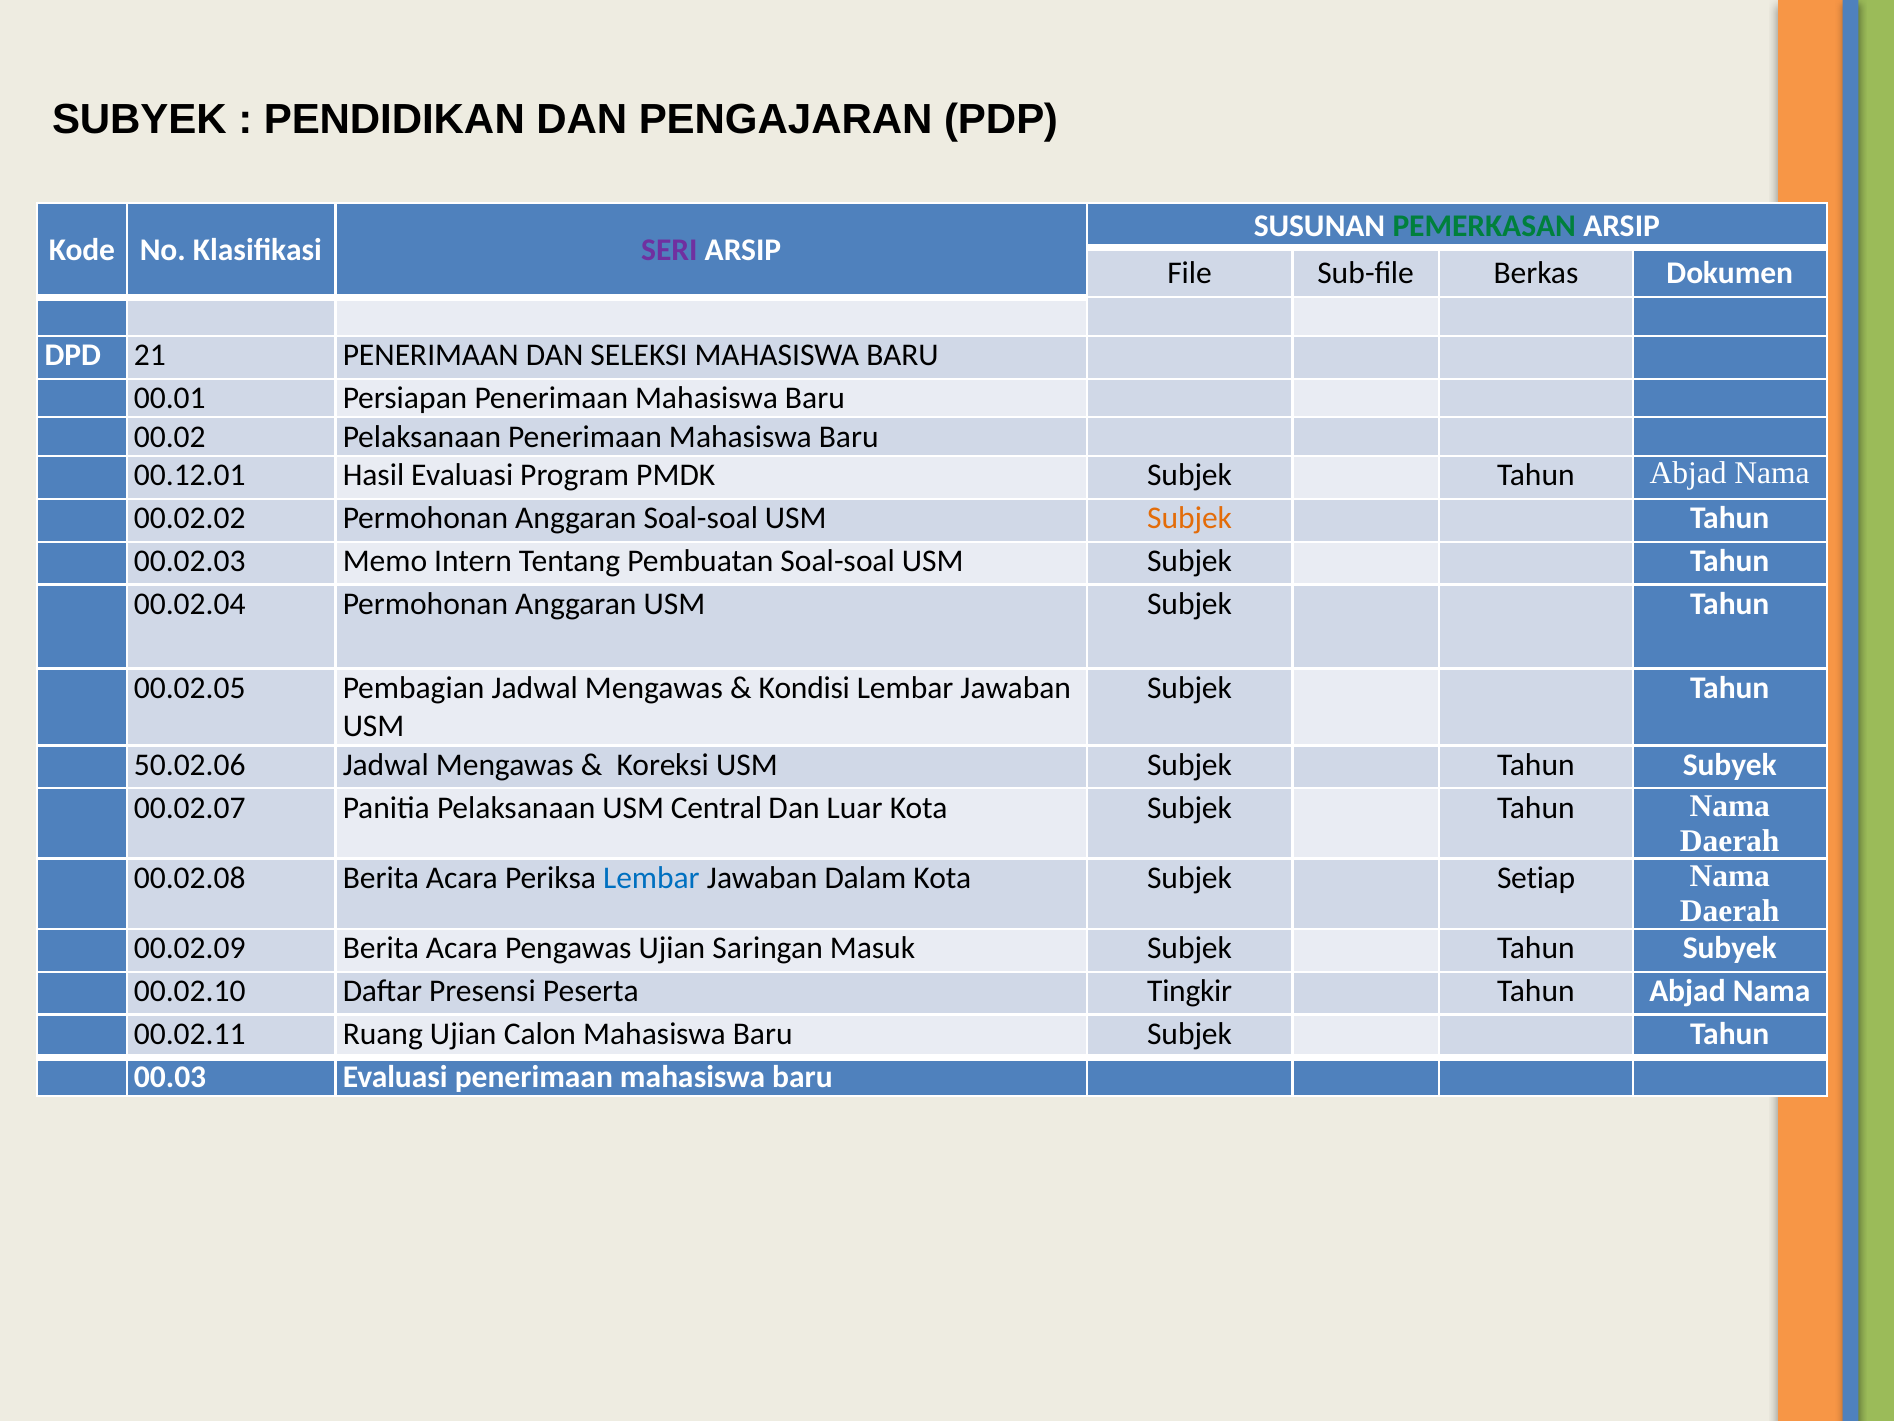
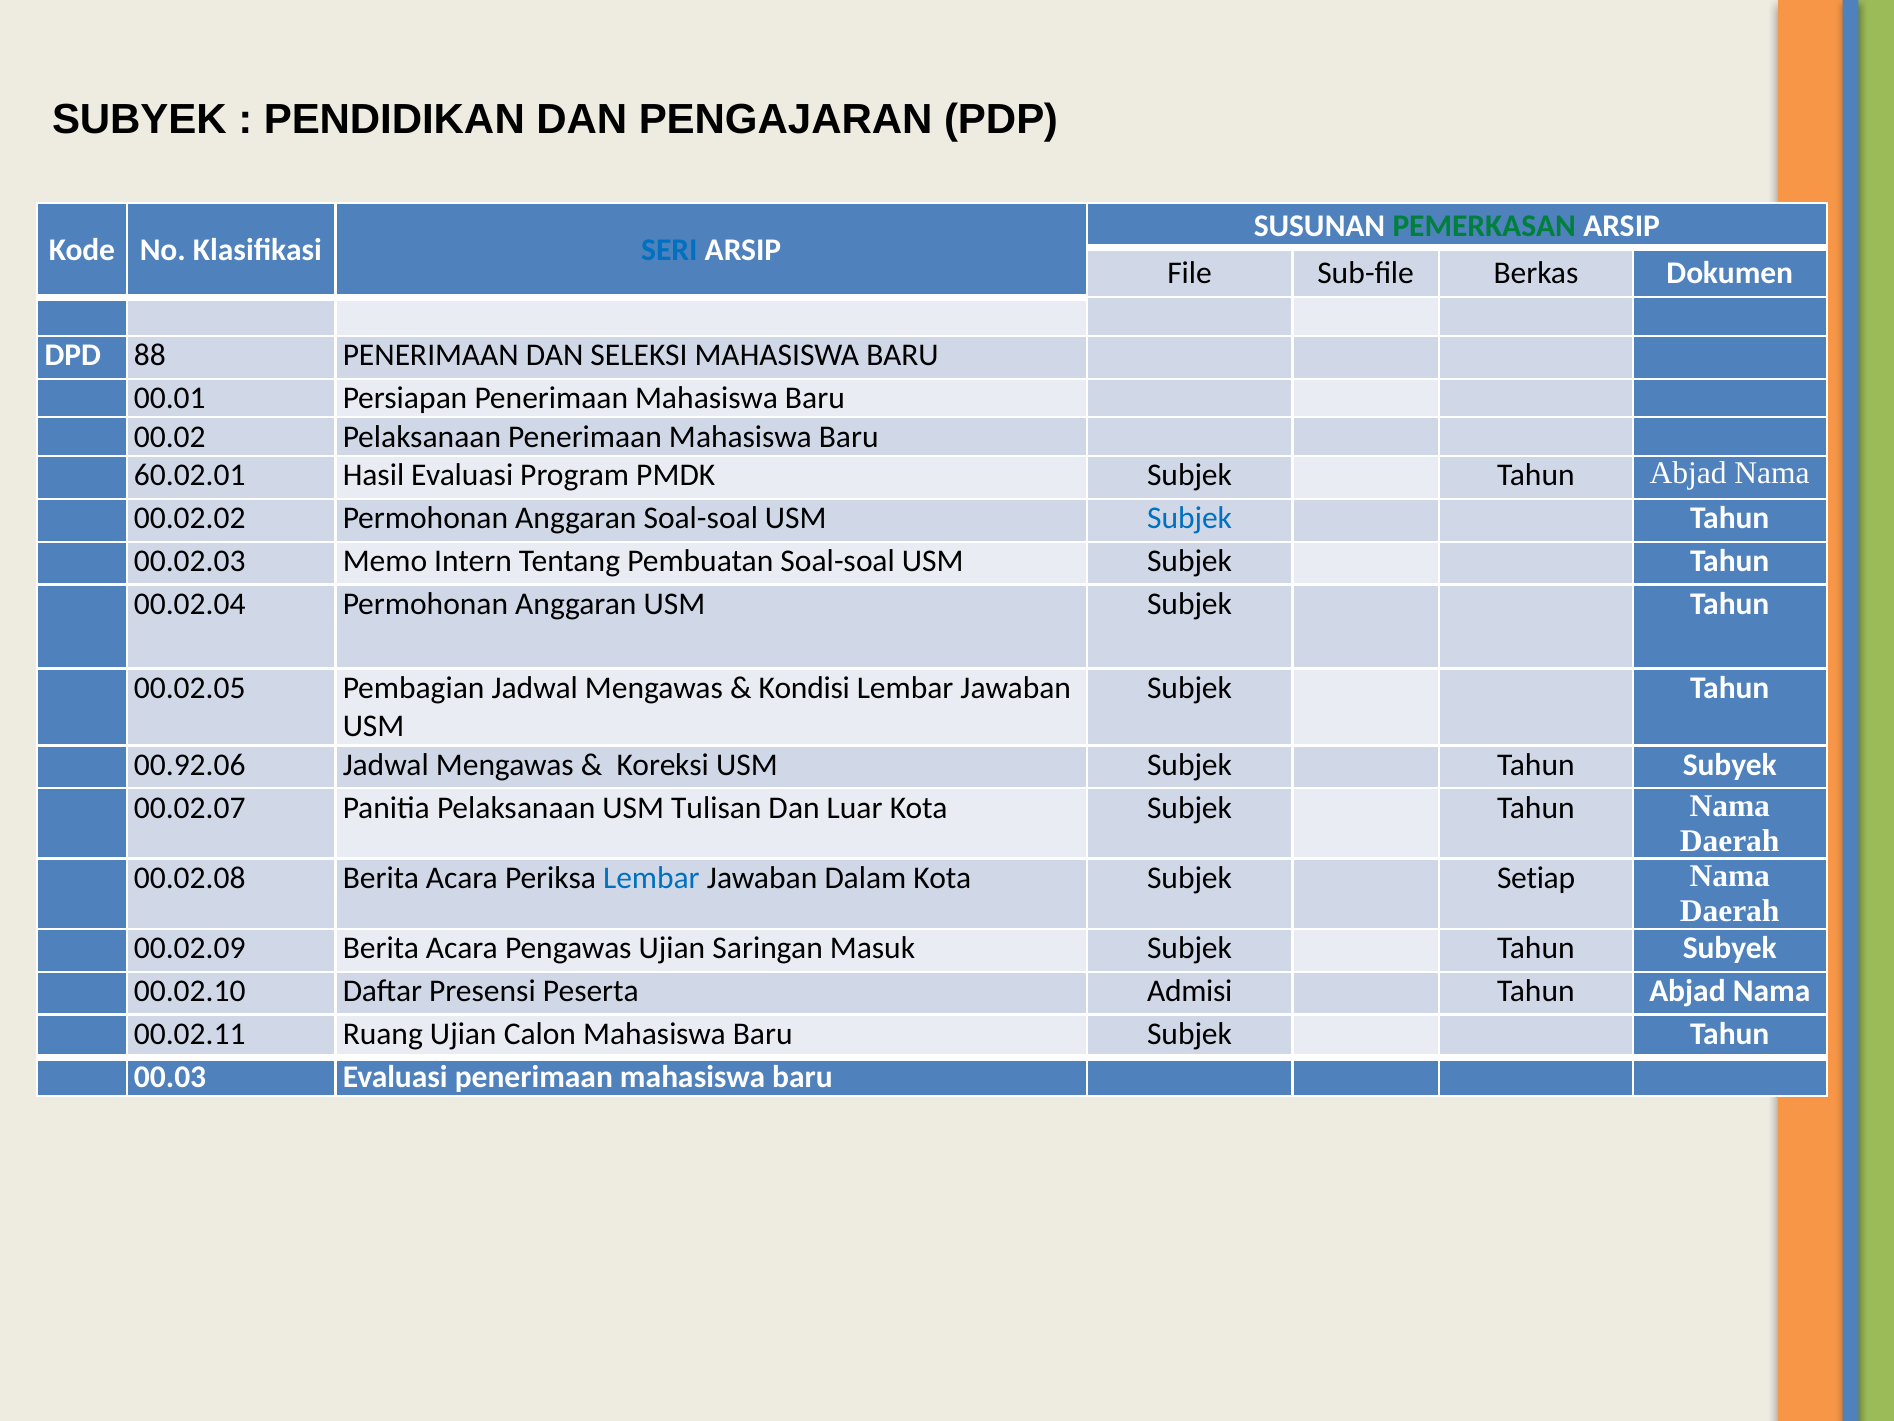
SERI colour: purple -> blue (669, 250)
21: 21 -> 88 (150, 355)
00.12.01: 00.12.01 -> 60.02.01 (190, 475)
Subjek colour: orange -> blue (1190, 518)
50.02.06: 50.02.06 -> 00.92.06 (190, 765)
Central: Central -> Tulisan (716, 808)
Tingkir: Tingkir -> Admisi (1190, 991)
